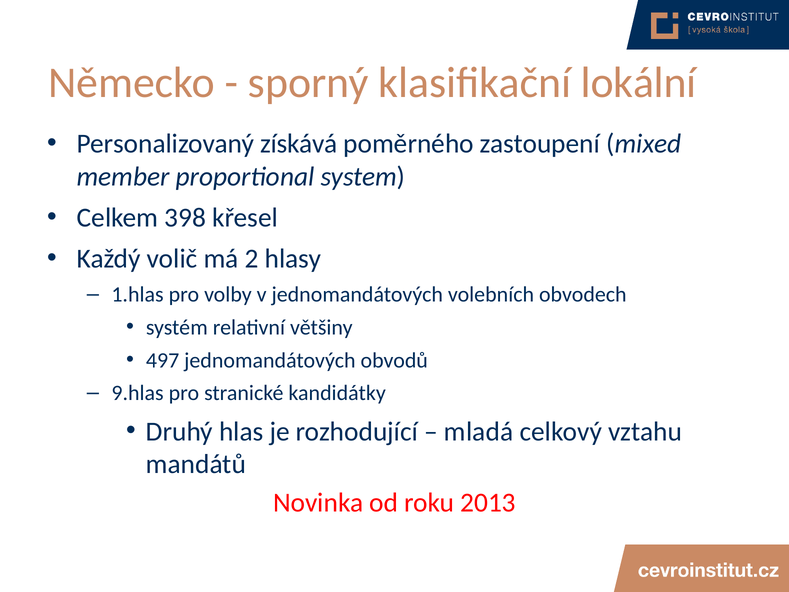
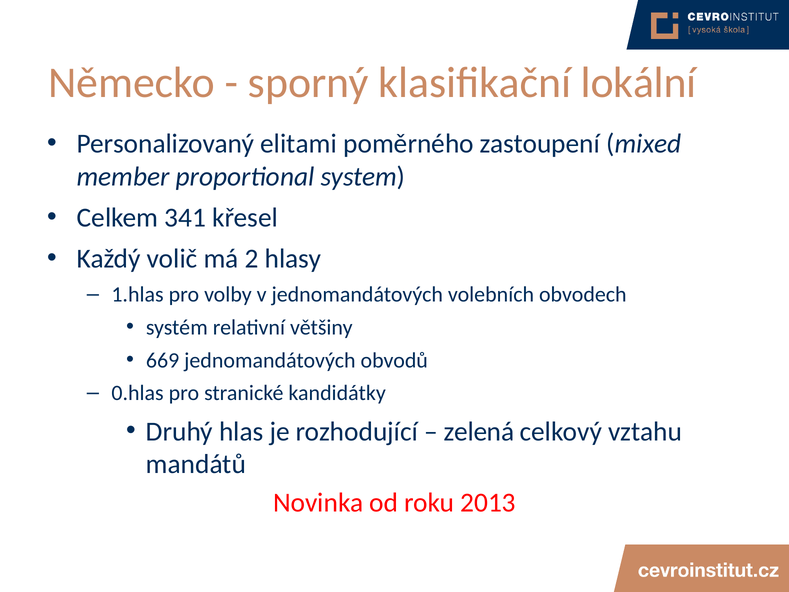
získává: získává -> elitami (299, 144)
398: 398 -> 341 (185, 218)
497: 497 -> 669 (163, 360)
9.hlas: 9.hlas -> 0.hlas (138, 393)
mladá: mladá -> zelená (479, 431)
